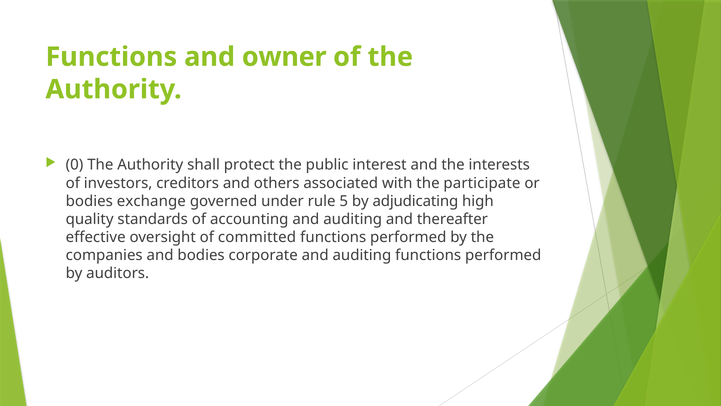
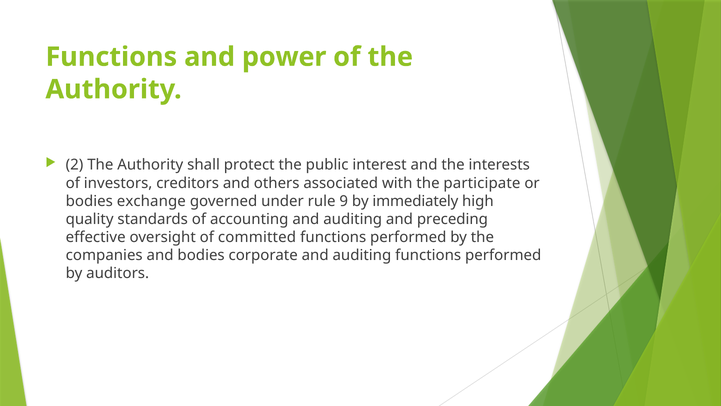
owner: owner -> power (284, 57)
0: 0 -> 2 (75, 165)
5: 5 -> 9 (344, 201)
adjudicating: adjudicating -> immediately (415, 201)
thereafter: thereafter -> preceding (452, 219)
